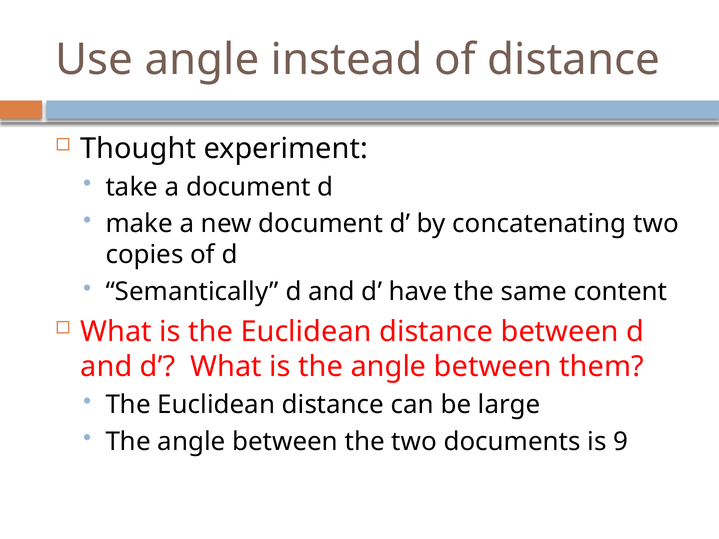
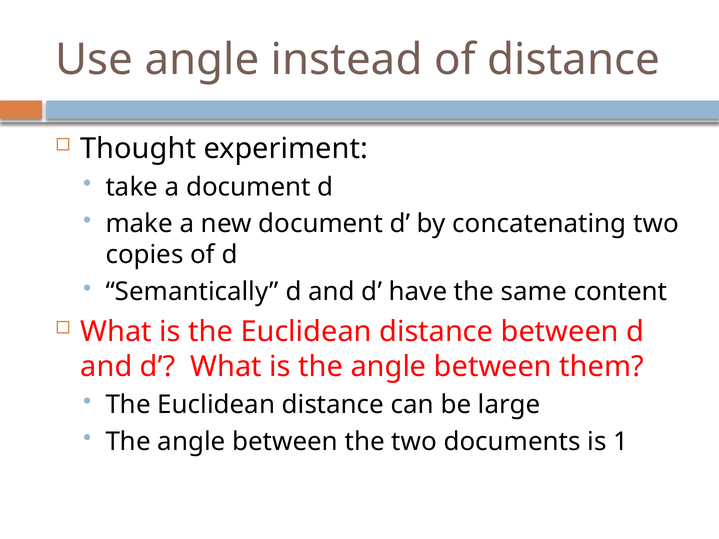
9: 9 -> 1 (621, 442)
